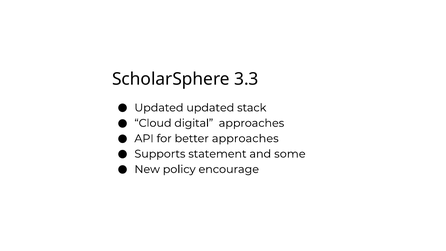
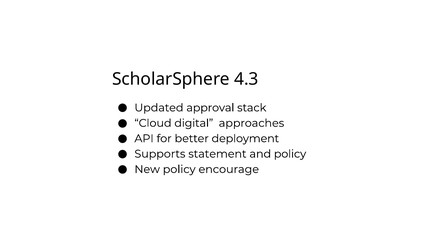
3.3: 3.3 -> 4.3 (246, 79)
Updated updated: updated -> approval (210, 108)
better approaches: approaches -> deployment (245, 138)
and some: some -> policy (290, 154)
